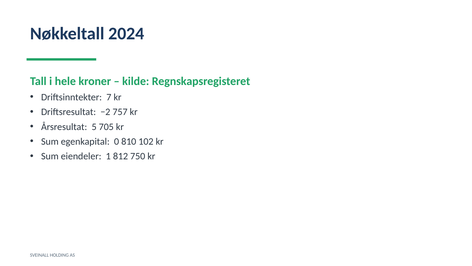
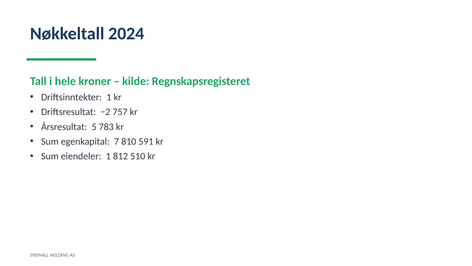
Driftsinntekter 7: 7 -> 1 (109, 97)
705: 705 -> 783 (106, 127)
0: 0 -> 7 (117, 141)
102: 102 -> 591 (146, 141)
750: 750 -> 510 (138, 156)
